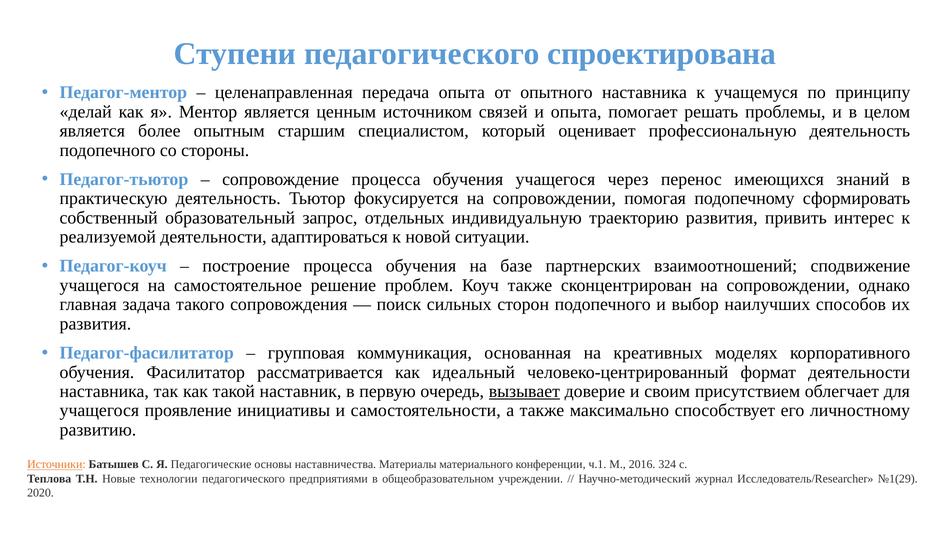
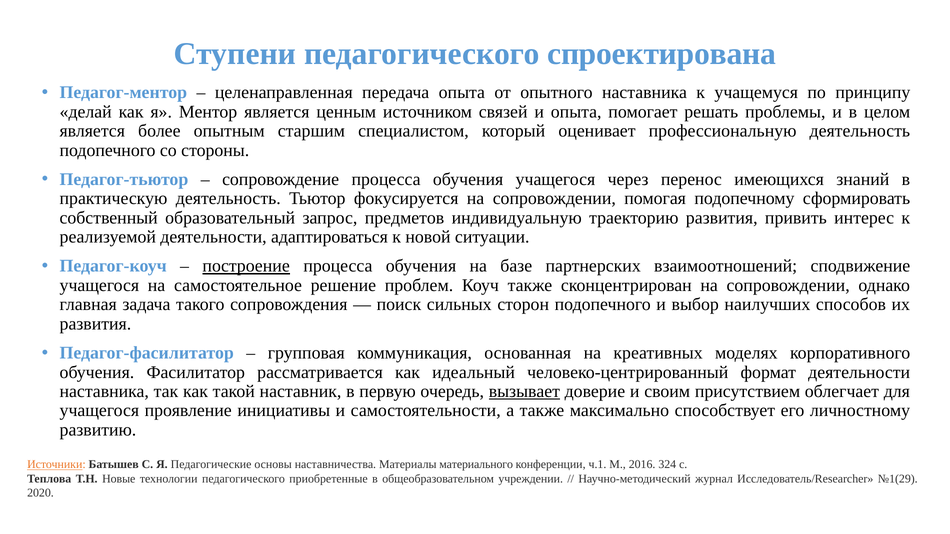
отдельных: отдельных -> предметов (405, 218)
построение underline: none -> present (246, 266)
предприятиями: предприятиями -> приобретенные (329, 479)
